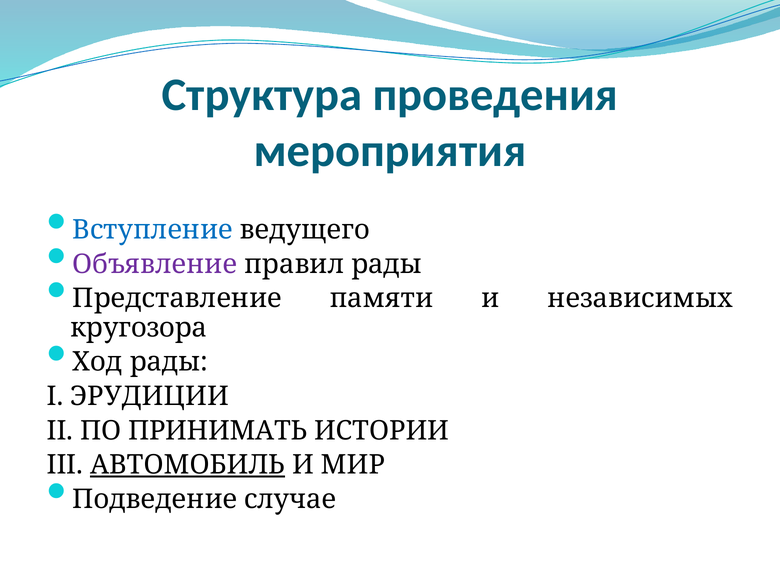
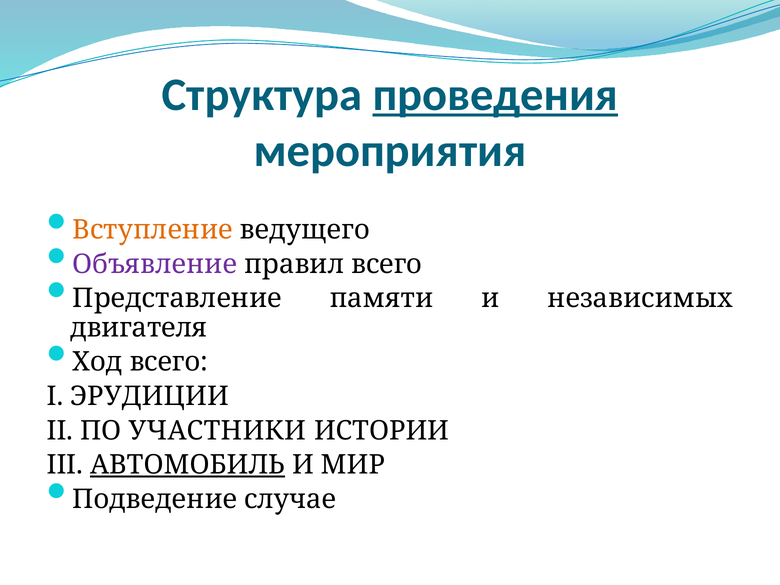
проведения underline: none -> present (495, 95)
Вступление colour: blue -> orange (153, 230)
правил рады: рады -> всего (387, 264)
кругозора: кругозора -> двигателя (139, 328)
Ход рады: рады -> всего (169, 362)
ПРИНИМАТЬ: ПРИНИМАТЬ -> УЧАСТНИКИ (218, 431)
